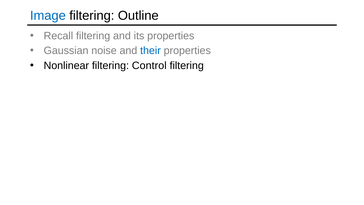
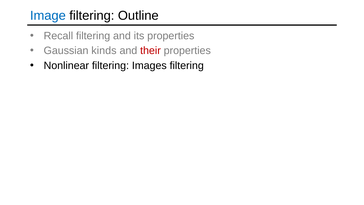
noise: noise -> kinds (104, 51)
their colour: blue -> red (150, 51)
Control: Control -> Images (149, 66)
